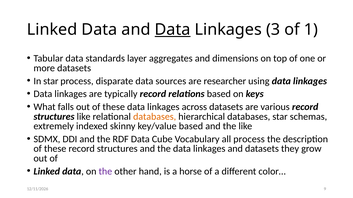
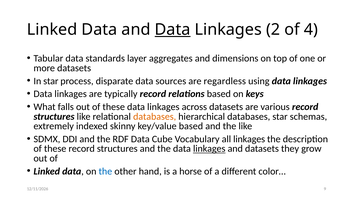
3: 3 -> 2 (273, 30)
1: 1 -> 4 (311, 30)
researcher: researcher -> regardless (225, 81)
all process: process -> linkages (249, 139)
linkages underline: none -> present (209, 149)
the colour: purple -> blue (105, 172)
